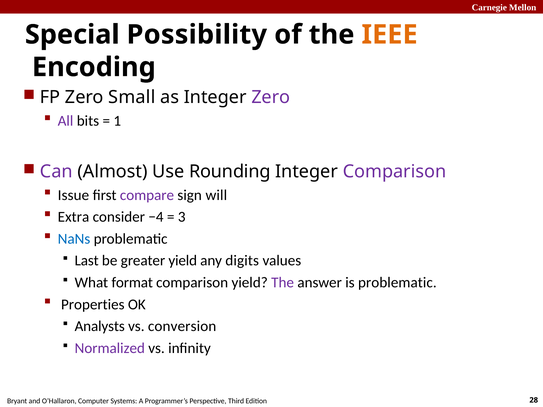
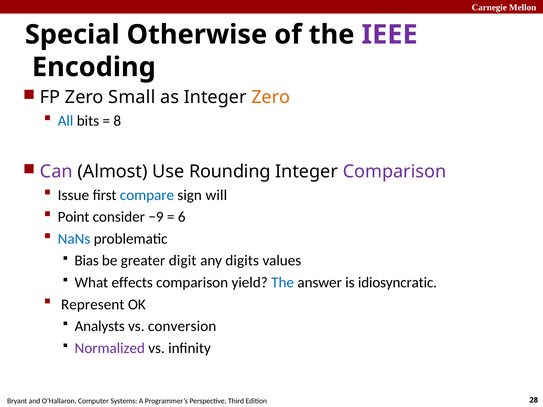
Possibility: Possibility -> Otherwise (197, 35)
IEEE colour: orange -> purple (390, 35)
Zero colour: purple -> orange (271, 97)
All colour: purple -> blue (65, 121)
1: 1 -> 8 (117, 121)
compare colour: purple -> blue (147, 195)
Extra: Extra -> Point (74, 217)
−4: −4 -> −9 (156, 217)
3: 3 -> 6 (182, 217)
Last: Last -> Bias (87, 261)
greater yield: yield -> digit (183, 261)
format: format -> effects (132, 283)
The colour: purple -> blue (283, 283)
is problematic: problematic -> idiosyncratic (397, 283)
Properties: Properties -> Represent (93, 305)
